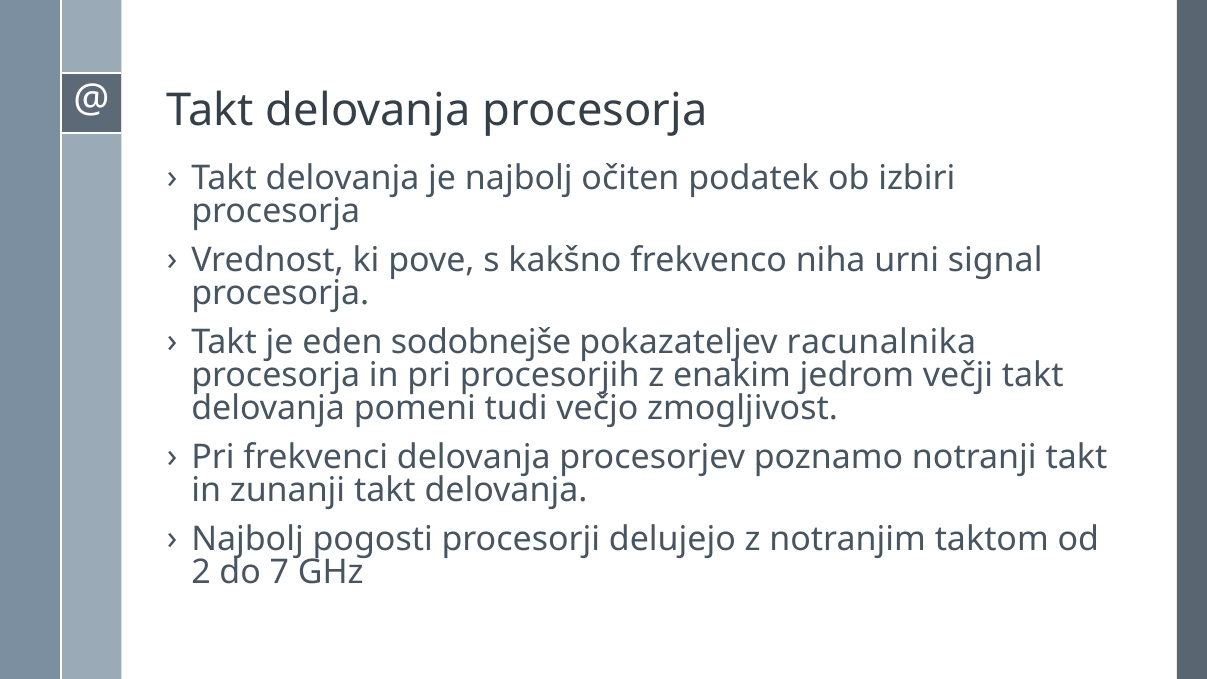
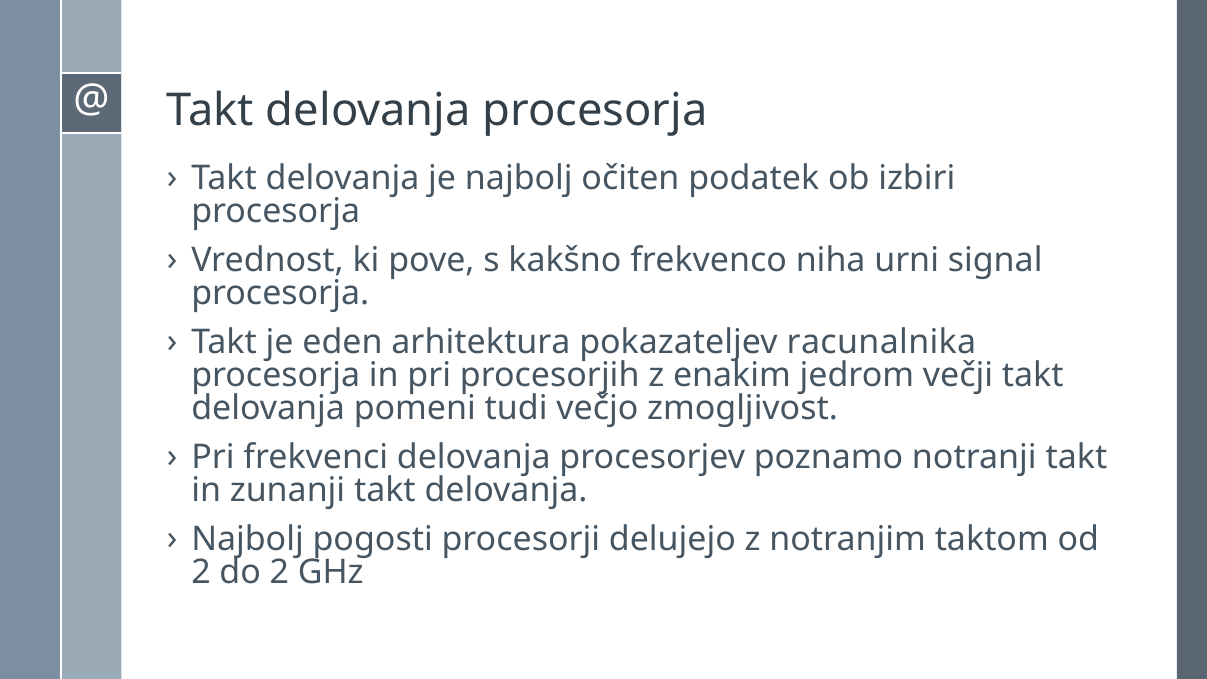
sodobnejše: sodobnejše -> arhitektura (481, 342)
do 7: 7 -> 2 (279, 572)
